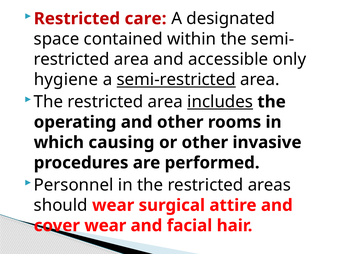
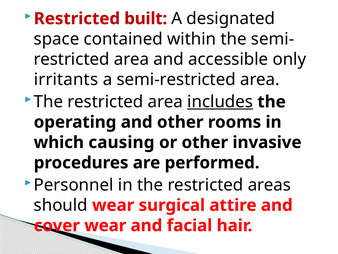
care: care -> built (146, 19)
hygiene: hygiene -> irritants (66, 79)
semi-restricted underline: present -> none (176, 79)
